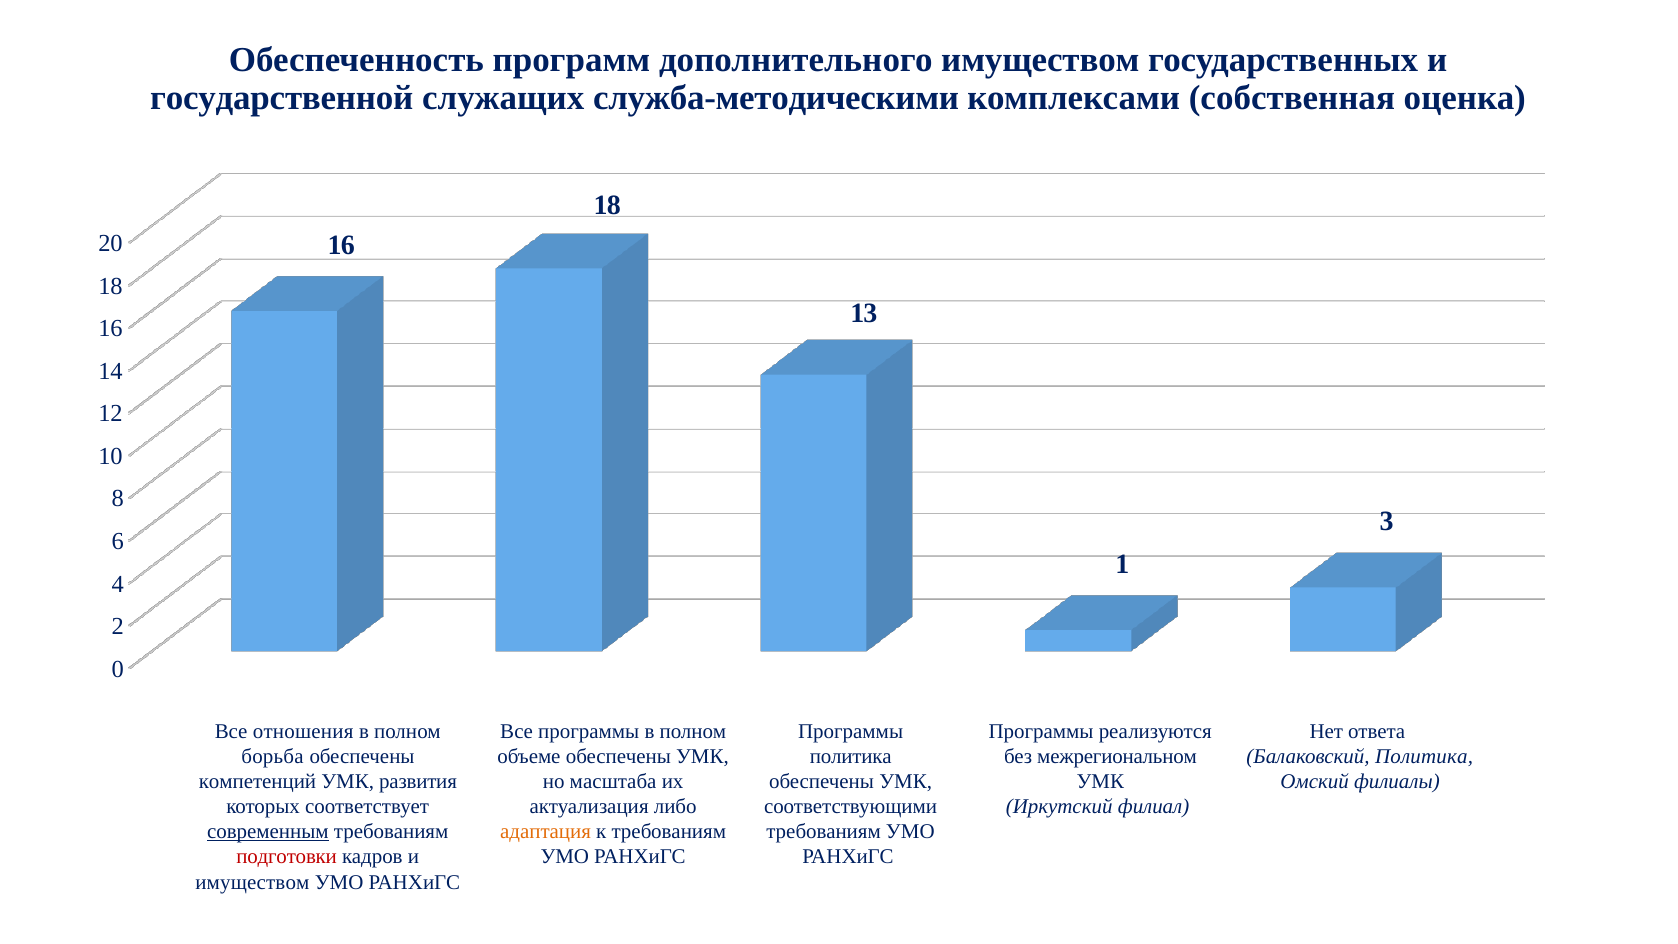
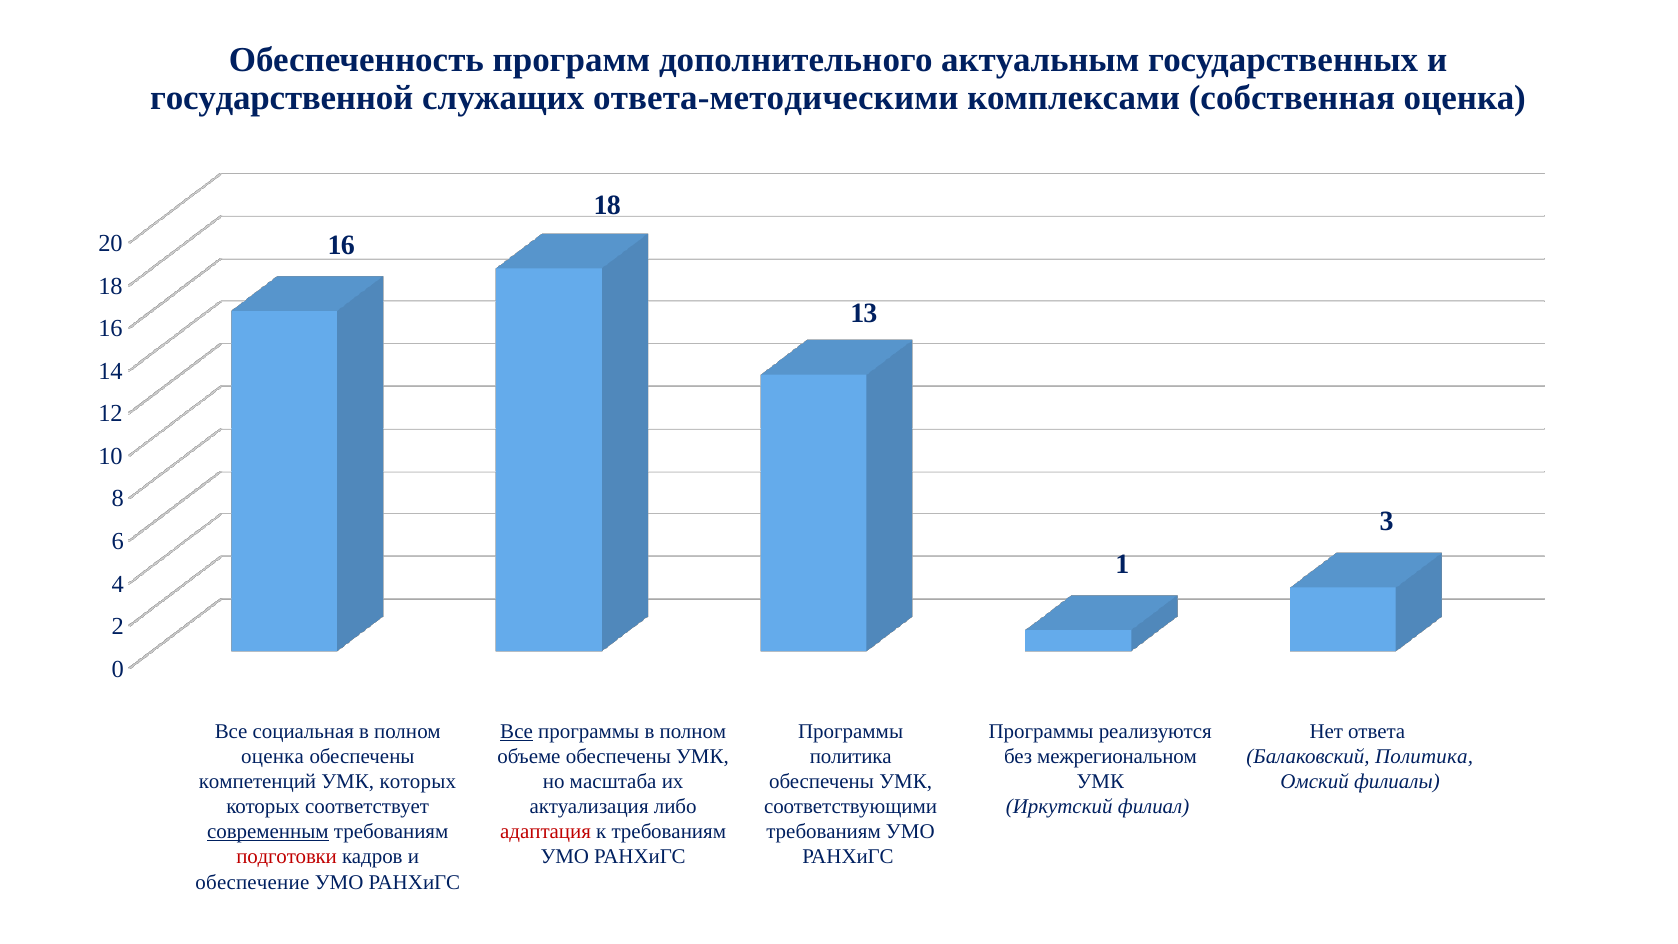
дополнительного имуществом: имуществом -> актуальным (1040, 60)
служба-методическими: служба-методическими -> ответа-методическими (776, 98)
отношения: отношения -> социальная (303, 731)
Все underline: none -> present (517, 731)
борьба: борьба -> оценка (273, 756)
УМК развития: развития -> которых (418, 781)
адаптация colour: orange -> red (546, 832)
имуществом: имуществом -> обеспечение (252, 882)
